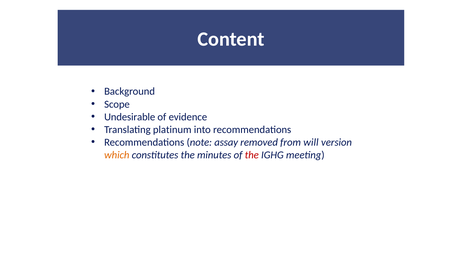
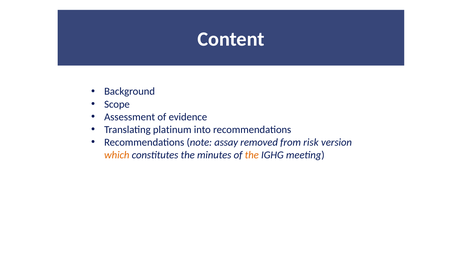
Undesirable: Undesirable -> Assessment (130, 117)
will: will -> risk (311, 142)
the colour: red -> orange (252, 155)
